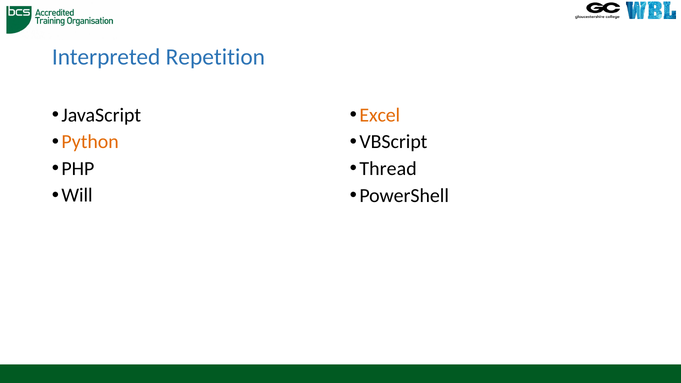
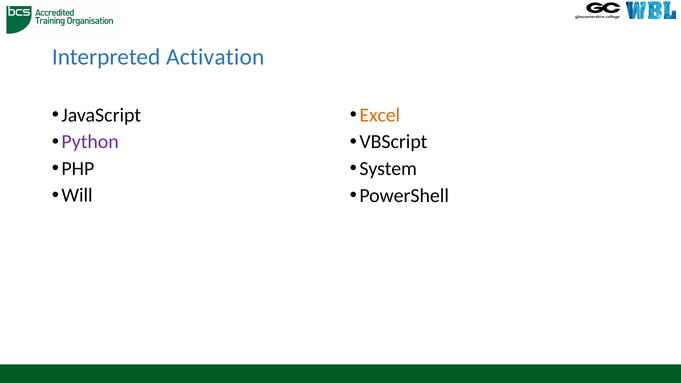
Repetition: Repetition -> Activation (215, 57)
Python colour: orange -> purple (90, 142)
Thread: Thread -> System (388, 169)
